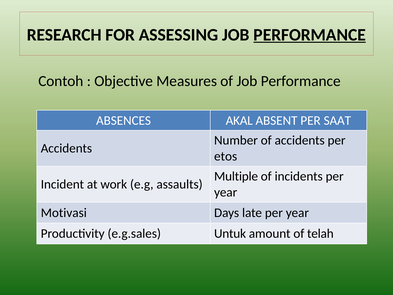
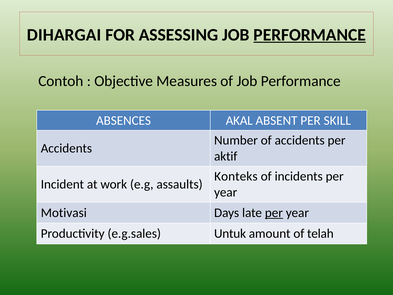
RESEARCH: RESEARCH -> DIHARGAI (64, 35)
SAAT: SAAT -> SKILL (337, 120)
etos: etos -> aktif (226, 156)
Multiple: Multiple -> Konteks (236, 176)
per underline: none -> present (274, 213)
